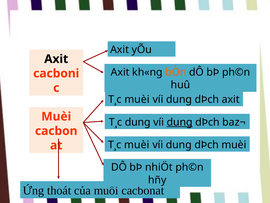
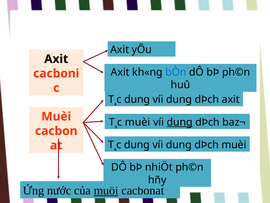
bÒn colour: orange -> blue (176, 72)
muèi: muèi -> dung (137, 99)
T¸c dung: dung -> muèi (138, 122)
muèi: muèi -> dung (137, 144)
thoát: thoát -> nước (59, 190)
muối underline: none -> present (106, 190)
